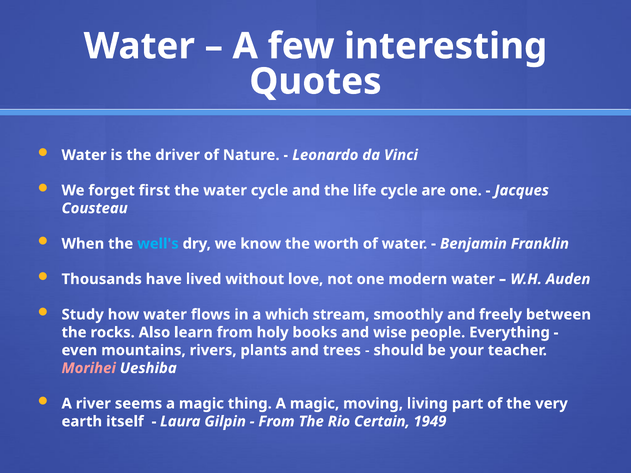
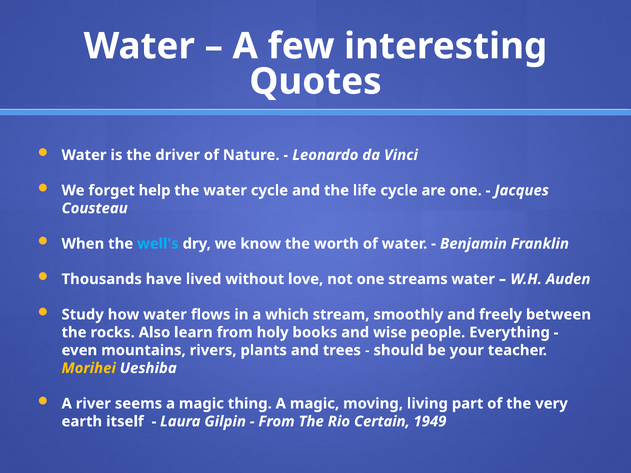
first: first -> help (155, 191)
modern: modern -> streams (418, 279)
Morihei colour: pink -> yellow (89, 368)
